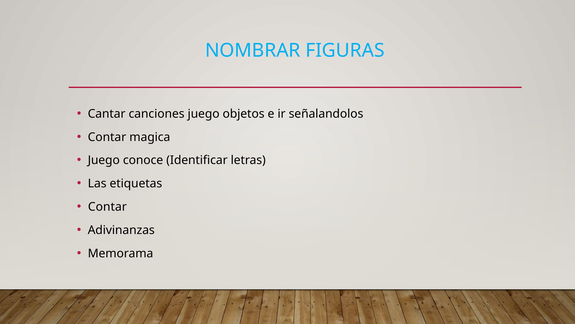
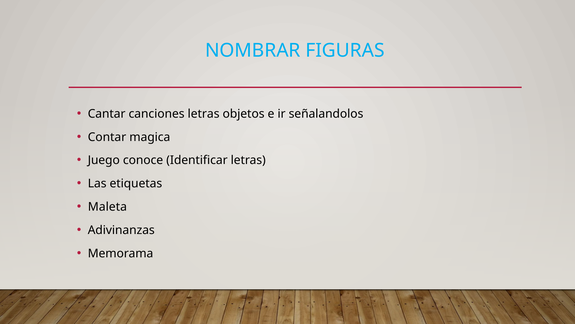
canciones juego: juego -> letras (204, 114)
Contar: Contar -> Maleta (107, 207)
